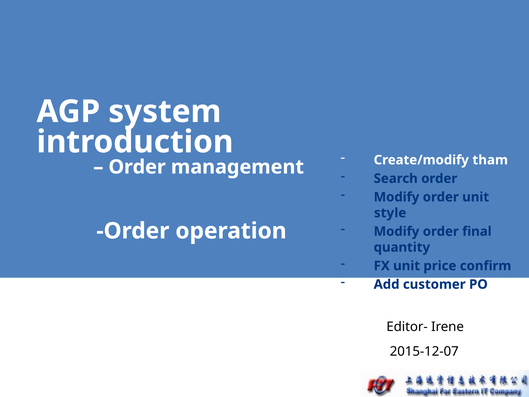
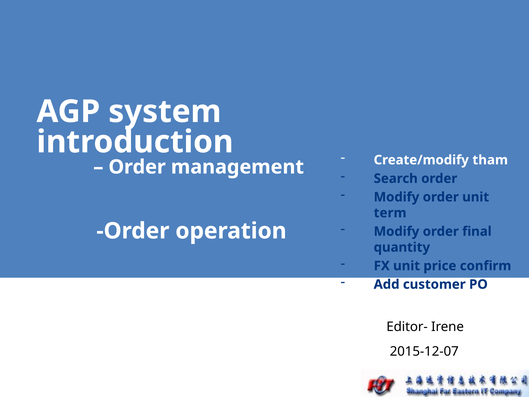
style: style -> term (390, 213)
